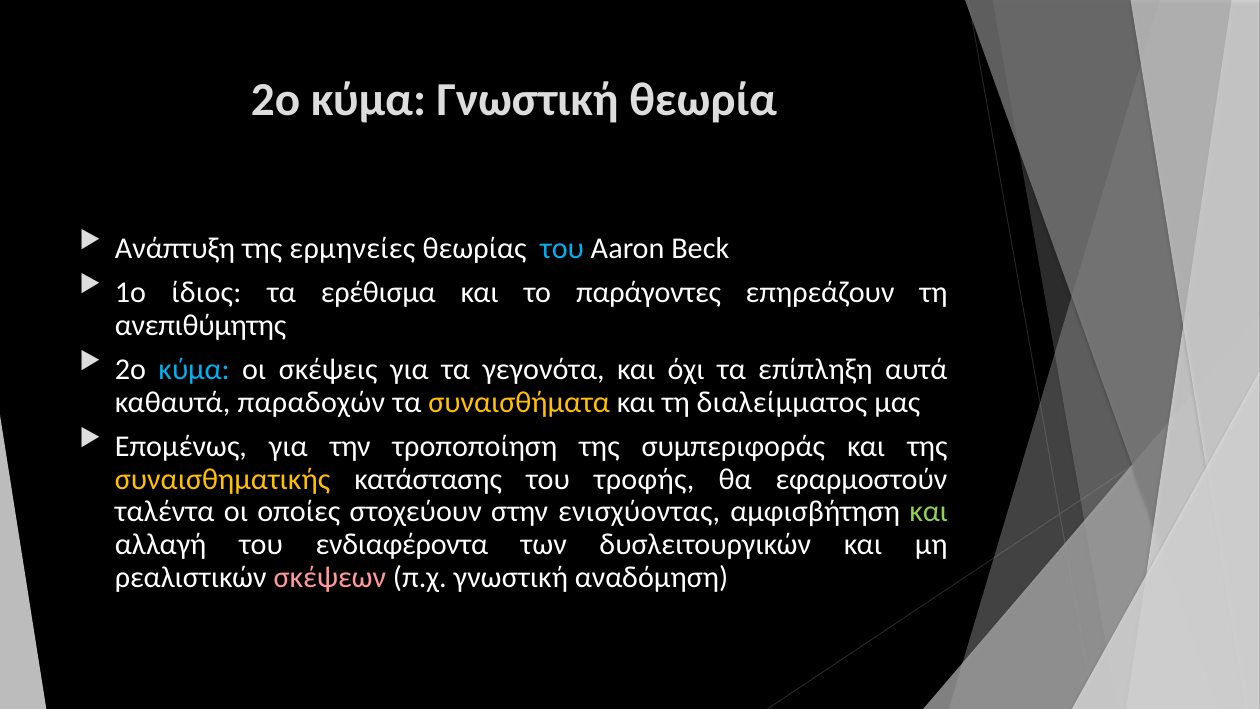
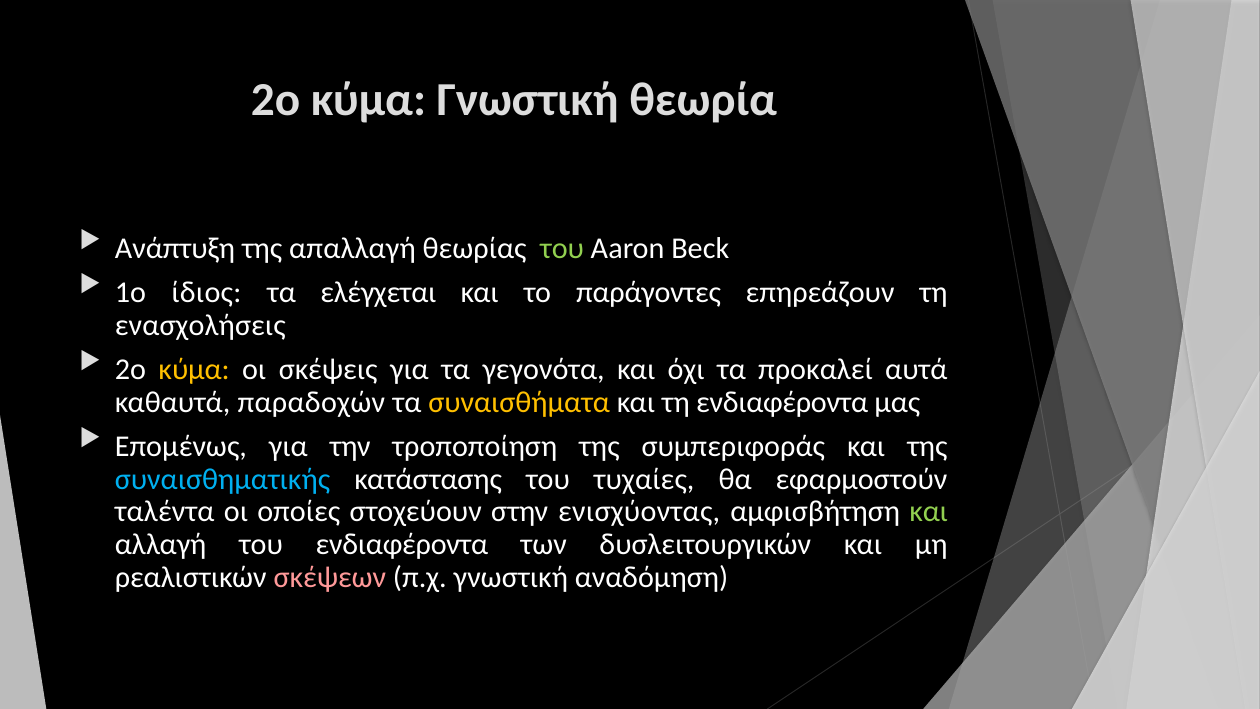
ερμηνείες: ερμηνείες -> απαλλαγή (352, 248)
του colour: light blue -> light green (562, 248)
ερέθισμα: ερέθισμα -> ελέγχεται (378, 293)
ανεπιθύμητης: ανεπιθύμητης -> ενασχολήσεις (200, 325)
κύμα colour: light blue -> yellow (194, 370)
επίπληξη: επίπληξη -> προκαλεί (816, 370)
τη διαλείμματος: διαλείμματος -> ενδιαφέροντα (782, 402)
συναισθηματικής colour: yellow -> light blue (223, 479)
τροφής: τροφής -> τυχαίες (644, 479)
